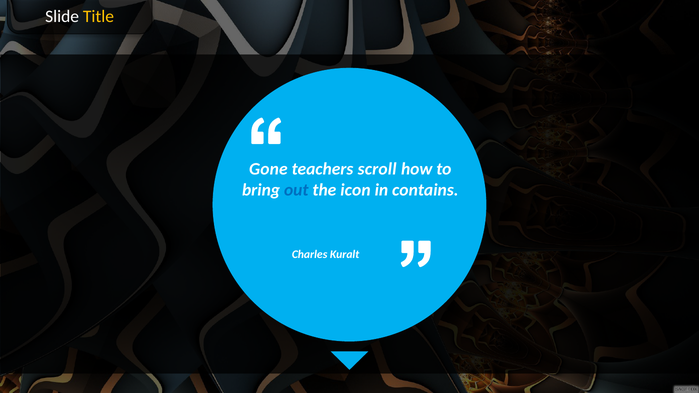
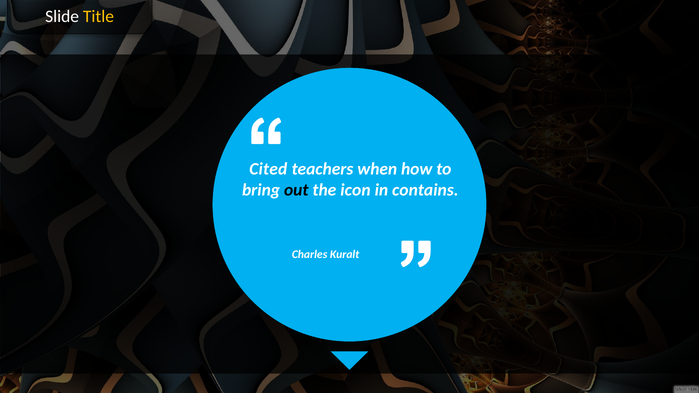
Gone: Gone -> Cited (268, 169)
scroll: scroll -> when (377, 169)
out colour: blue -> black (296, 190)
